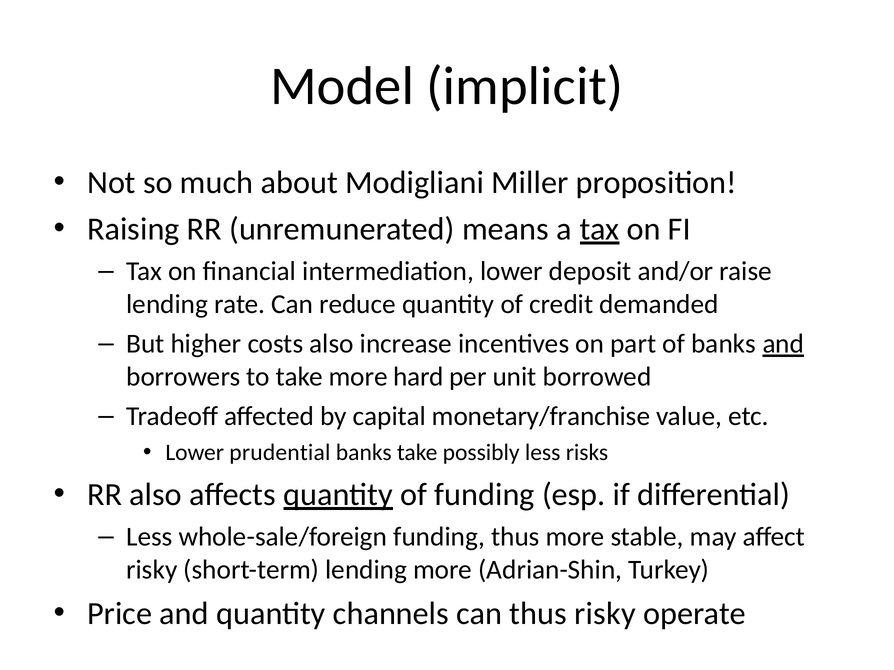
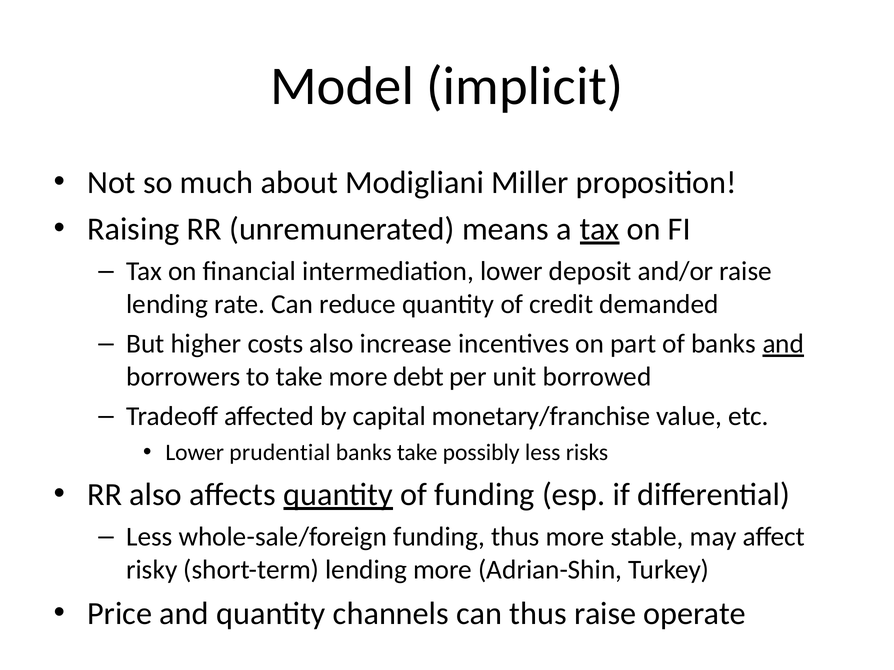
hard: hard -> debt (419, 377)
thus risky: risky -> raise (605, 614)
